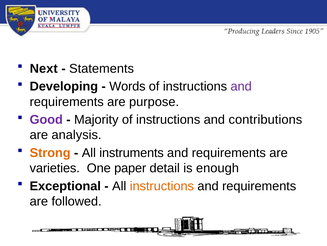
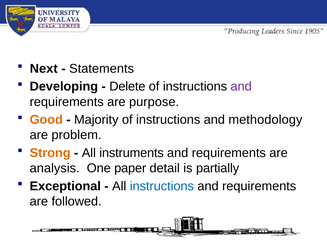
Words: Words -> Delete (127, 86)
Good colour: purple -> orange (46, 119)
contributions: contributions -> methodology (265, 119)
analysis: analysis -> problem (77, 135)
varieties: varieties -> analysis (55, 168)
enough: enough -> partially (218, 168)
instructions colour: orange -> blue (162, 185)
